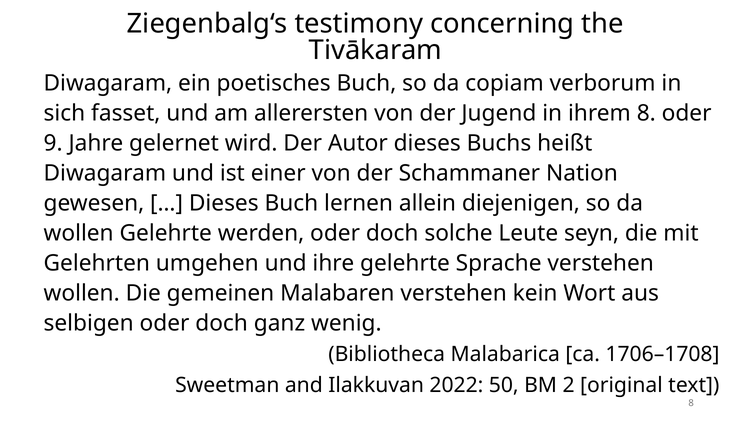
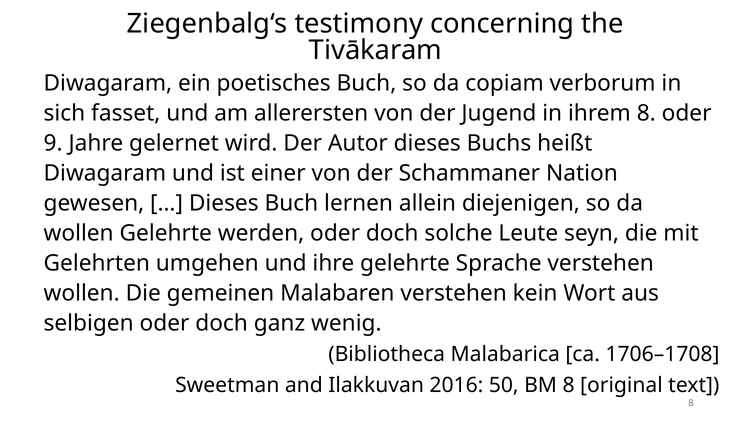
2022: 2022 -> 2016 (456, 385)
BM 2: 2 -> 8 (569, 385)
